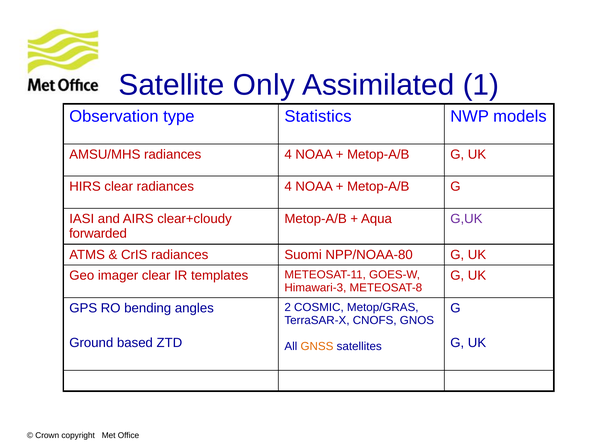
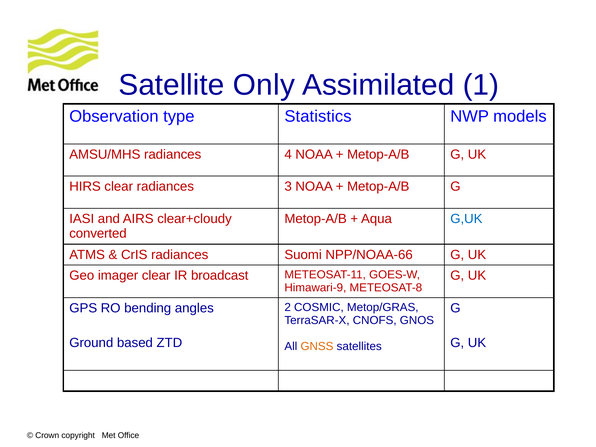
clear radiances 4: 4 -> 3 (288, 187)
G,UK colour: purple -> blue (466, 219)
forwarded: forwarded -> converted (98, 233)
NPP/NOAA-80: NPP/NOAA-80 -> NPP/NOAA-66 (369, 255)
templates: templates -> broadcast (220, 275)
Himawari-3: Himawari-3 -> Himawari-9 (315, 288)
